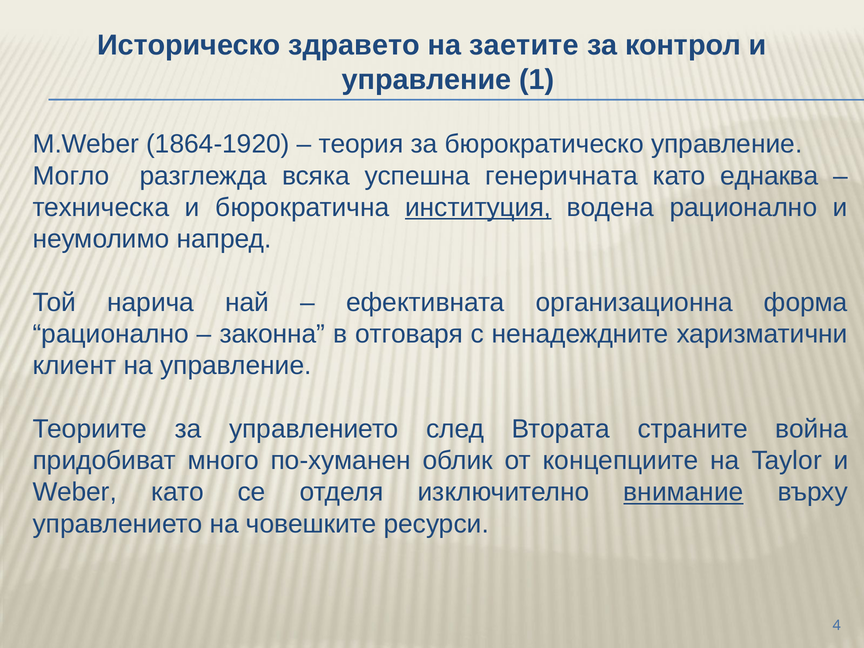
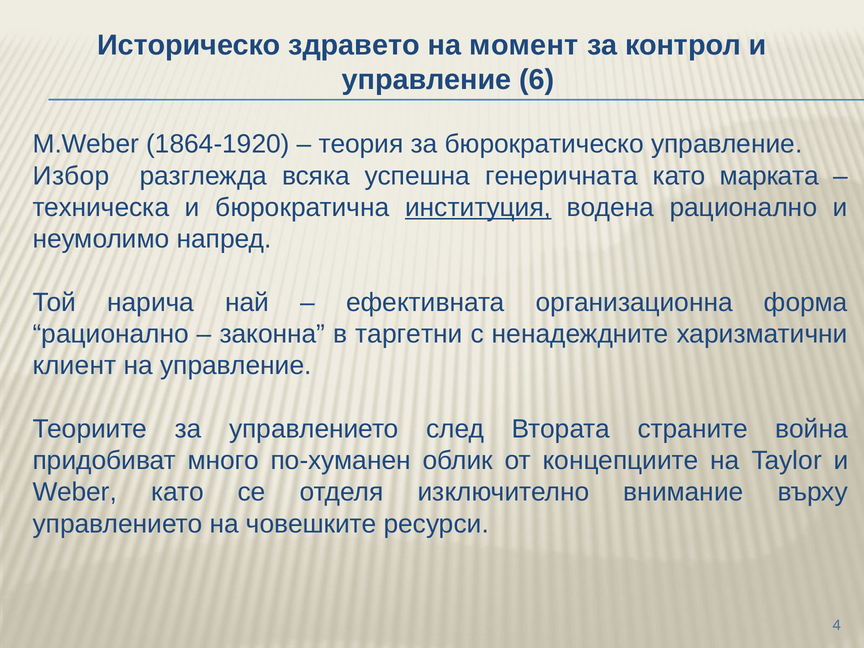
заетите: заетите -> момент (524, 45)
1: 1 -> 6 (537, 80)
Могло: Могло -> Избор (71, 176)
еднаква: еднаква -> марката (769, 176)
отговаря: отговаря -> таргетни (409, 334)
внимание underline: present -> none (683, 492)
